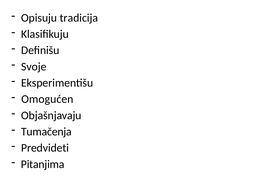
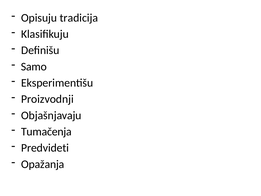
Svoje: Svoje -> Samo (34, 67)
Omogućen: Omogućen -> Proizvodnji (47, 99)
Pitanjima: Pitanjima -> Opažanja (43, 164)
